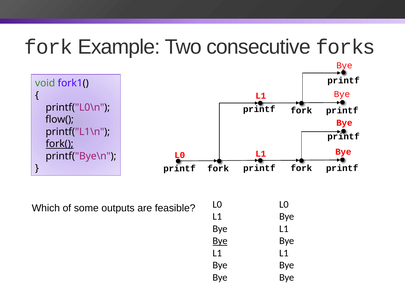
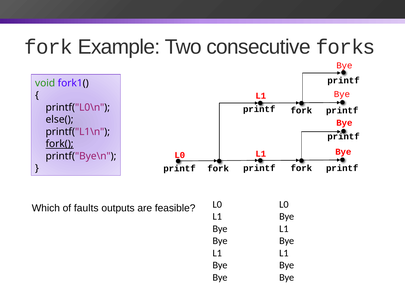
flow(: flow( -> else( (60, 119)
some: some -> faults (86, 208)
Bye underline: present -> none (220, 241)
